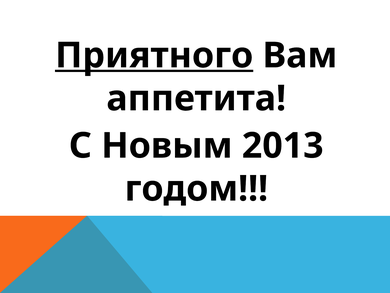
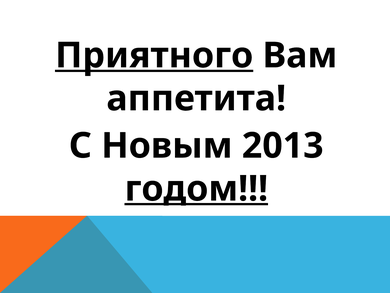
годом underline: none -> present (196, 188)
